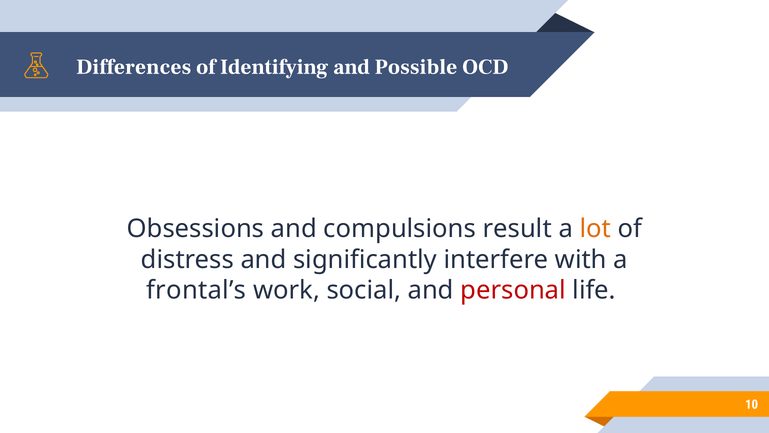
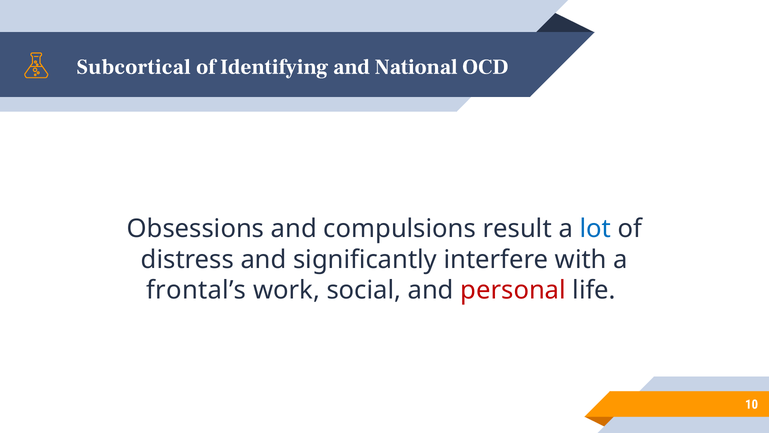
Differences: Differences -> Subcortical (134, 67)
Possible: Possible -> National (416, 67)
lot colour: orange -> blue (595, 229)
